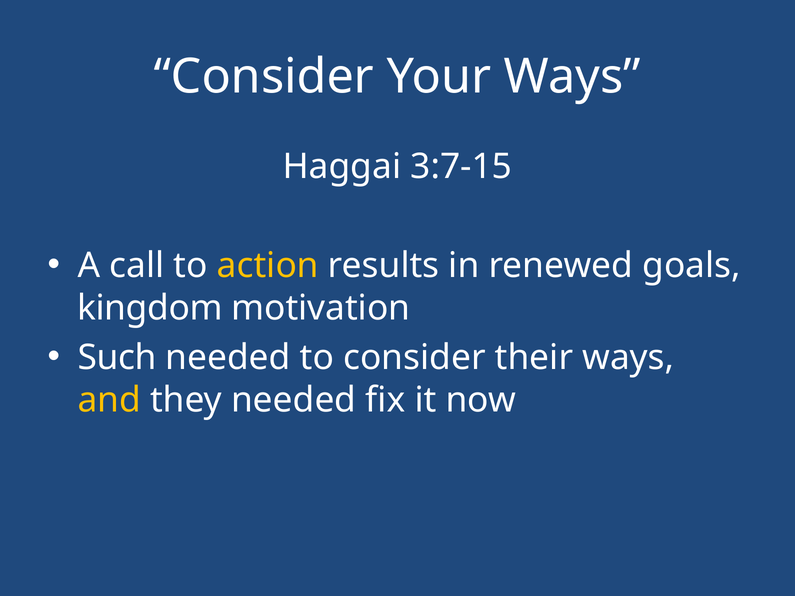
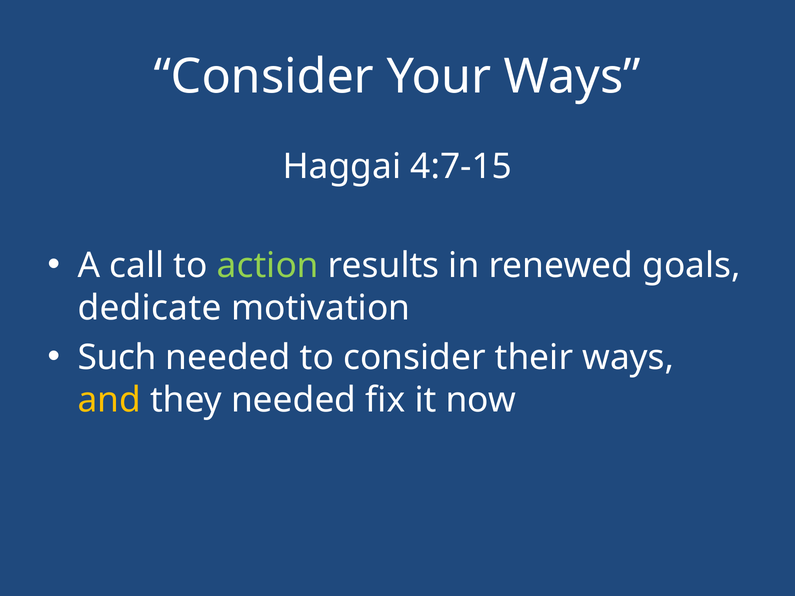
3:7-15: 3:7-15 -> 4:7-15 (461, 167)
action colour: yellow -> light green (268, 266)
kingdom: kingdom -> dedicate (150, 308)
